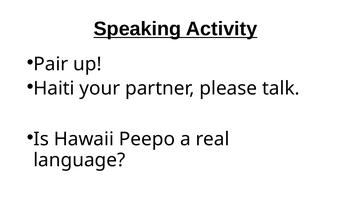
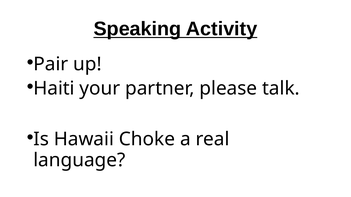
Peepo: Peepo -> Choke (147, 139)
